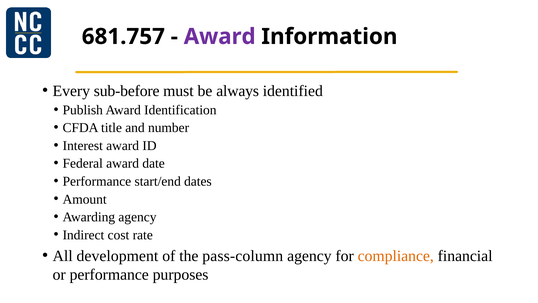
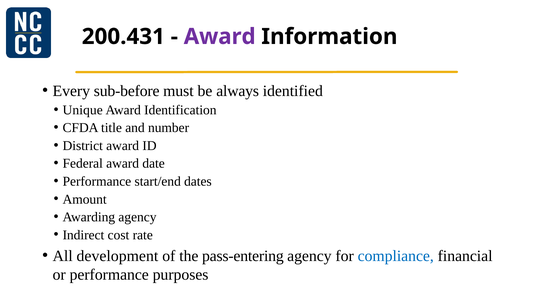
681.757: 681.757 -> 200.431 (123, 37)
Publish: Publish -> Unique (83, 110)
Interest: Interest -> District (83, 146)
pass-column: pass-column -> pass-entering (243, 256)
compliance colour: orange -> blue (396, 256)
